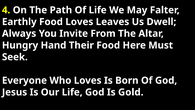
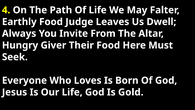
Food Loves: Loves -> Judge (79, 22)
Hand: Hand -> Giver (53, 45)
